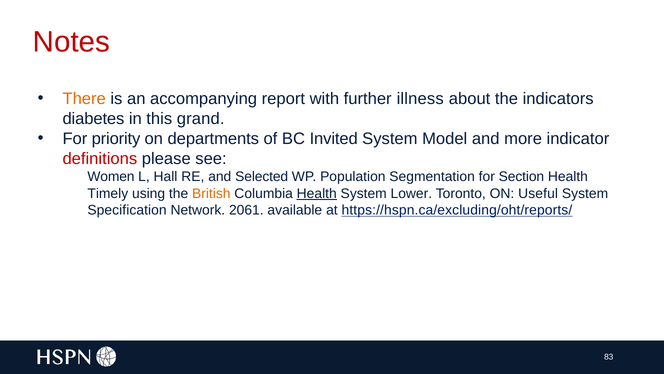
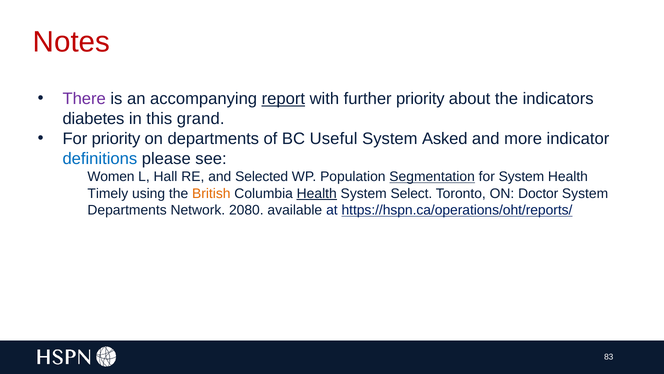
There colour: orange -> purple (84, 99)
report underline: none -> present (283, 99)
further illness: illness -> priority (420, 99)
Invited: Invited -> Useful (334, 139)
Model: Model -> Asked (445, 139)
definitions colour: red -> blue (100, 159)
Segmentation underline: none -> present (432, 177)
for Section: Section -> System (521, 177)
Lower: Lower -> Select (411, 193)
Useful: Useful -> Doctor (538, 193)
Specification: Specification -> Departments (127, 210)
2061: 2061 -> 2080 (246, 210)
https://hspn.ca/excluding/oht/reports/: https://hspn.ca/excluding/oht/reports/ -> https://hspn.ca/operations/oht/reports/ (457, 210)
